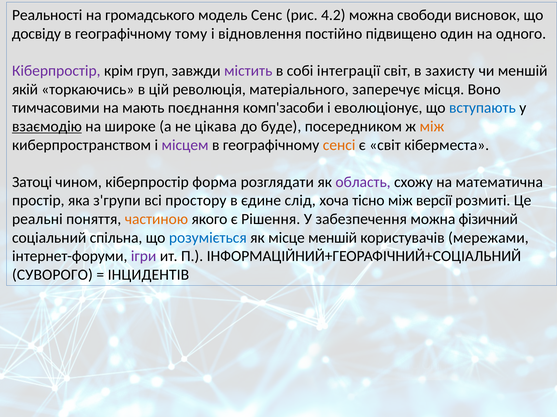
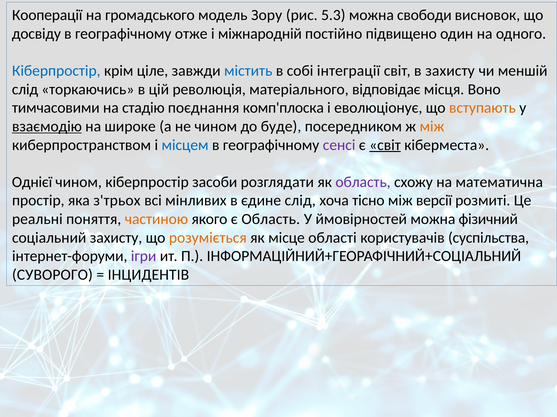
Реальності: Реальності -> Кооперації (47, 15)
Сенс: Сенс -> Зору (267, 15)
4.2: 4.2 -> 5.3 (333, 15)
тому: тому -> отже (191, 34)
відновлення: відновлення -> міжнародній (260, 34)
Кіберпростір colour: purple -> blue (56, 71)
груп: груп -> ціле (153, 71)
містить colour: purple -> blue (248, 71)
якій: якій -> слід (25, 89)
заперечує: заперечує -> відповідає (386, 89)
мають: мають -> стадію (143, 108)
комп'засоби: комп'засоби -> комп'плоска (283, 108)
вступають colour: blue -> orange (482, 108)
не цікава: цікава -> чином (216, 127)
місцем colour: purple -> blue (185, 145)
сенсі colour: orange -> purple (339, 145)
світ underline: none -> present (385, 145)
Затоці: Затоці -> Однієї (32, 182)
форма: форма -> засоби (215, 182)
з'групи: з'групи -> з'трьох (117, 201)
простору: простору -> мінливих (196, 201)
є Рішення: Рішення -> Область (271, 219)
забезпечення: забезпечення -> ймовірностей (361, 219)
соціальний спільна: спільна -> захисту (116, 238)
розуміється colour: blue -> orange (208, 238)
місце меншій: меншій -> області (332, 238)
мережами: мережами -> суспільства (489, 238)
